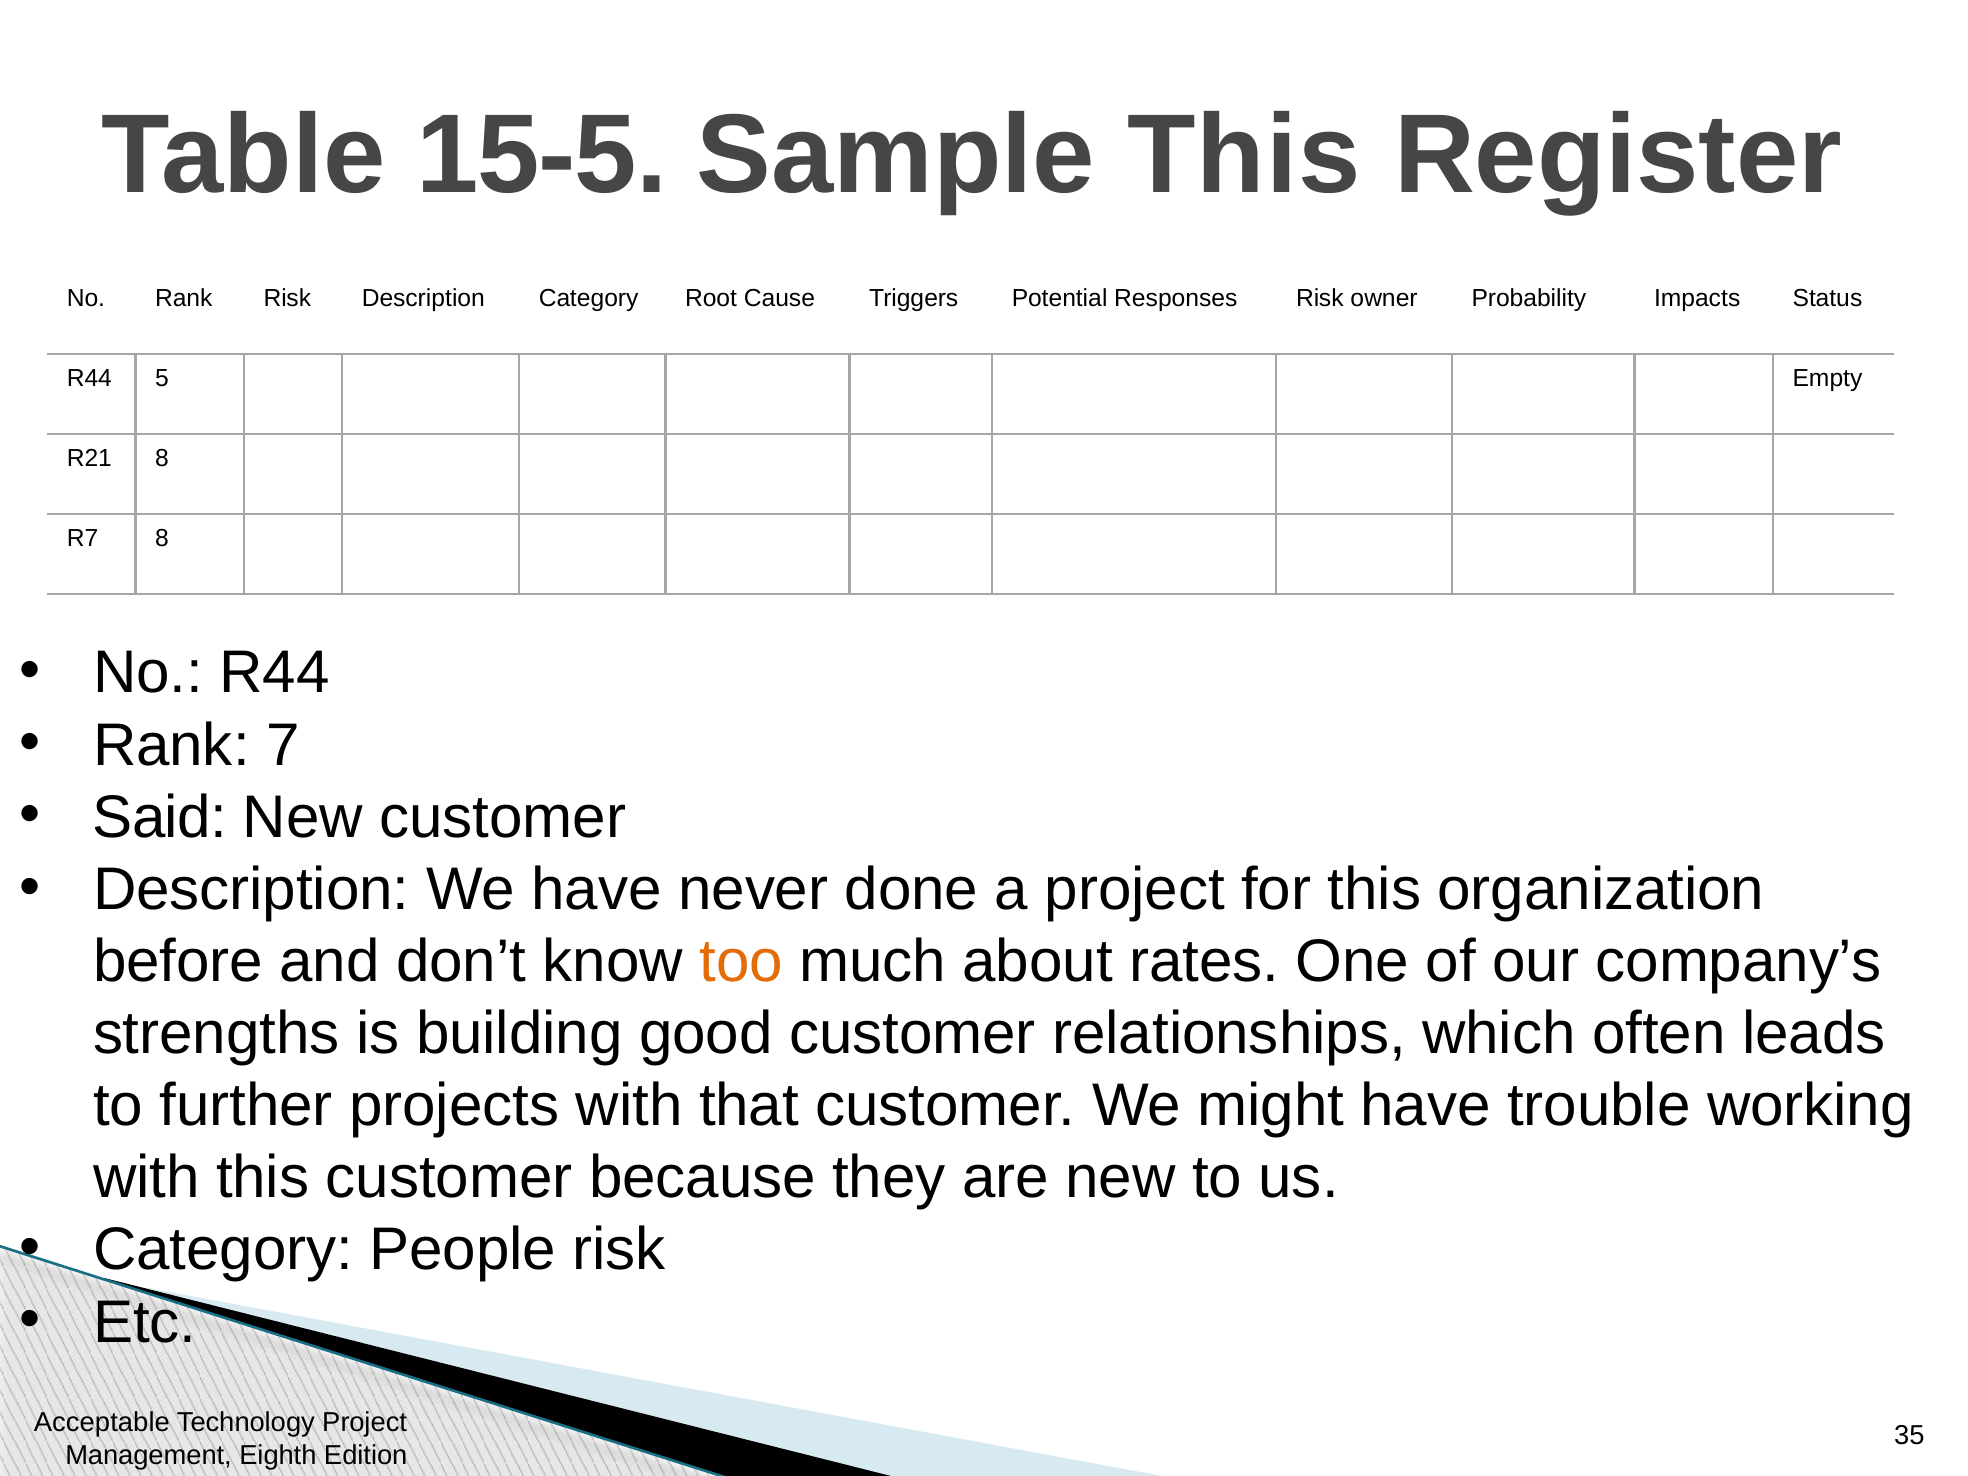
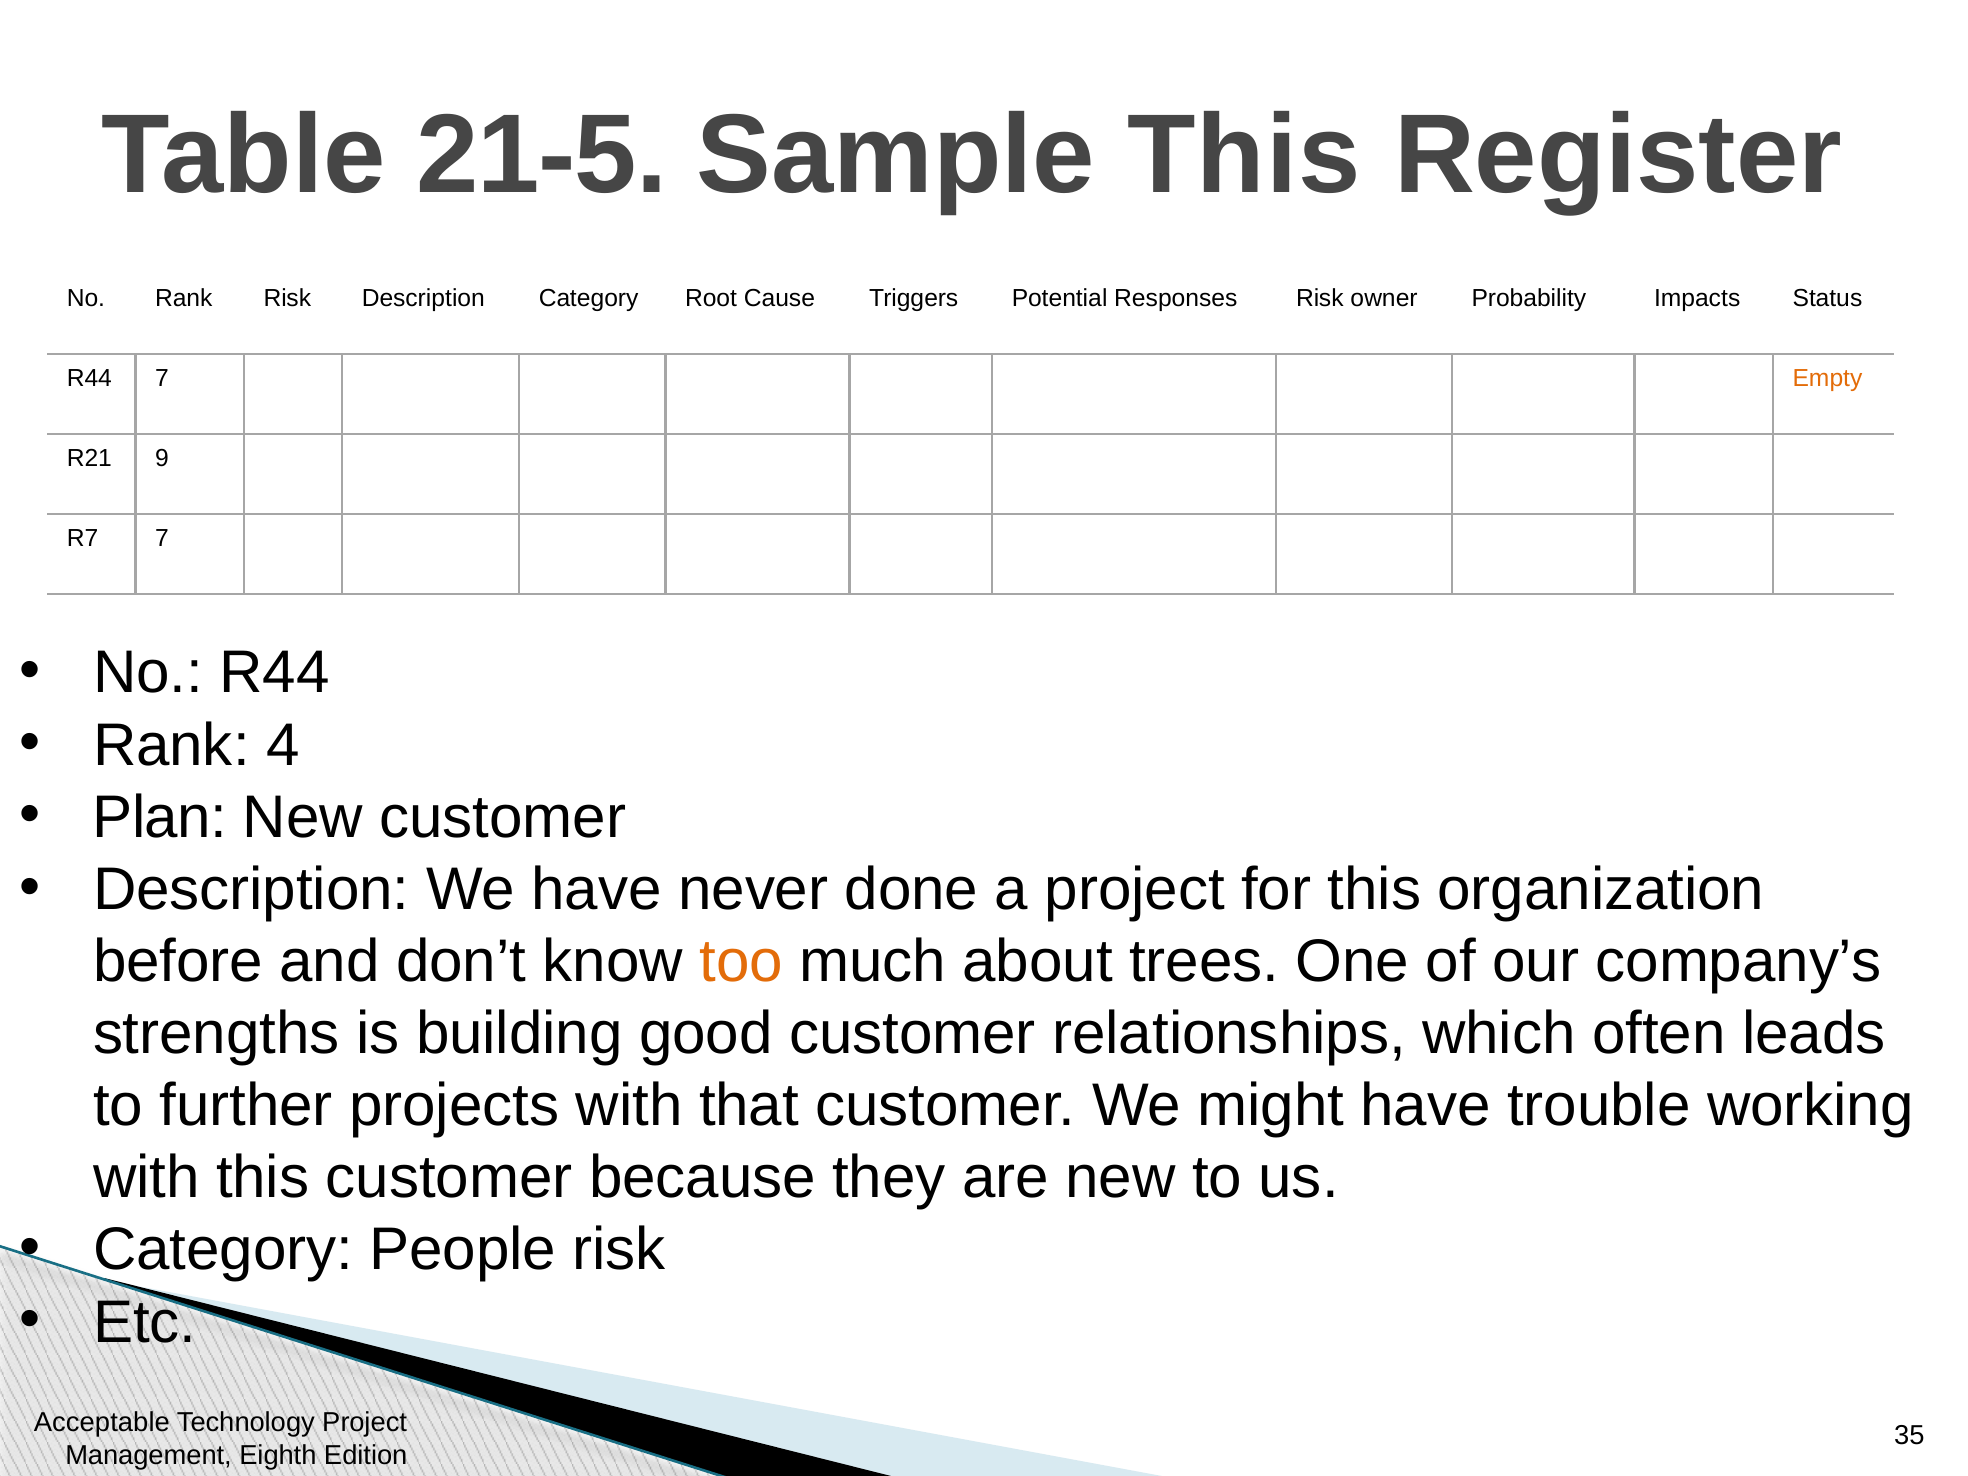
15-5: 15-5 -> 21-5 (542, 155)
R44 5: 5 -> 7 (162, 378)
Empty colour: black -> orange (1827, 378)
R21 8: 8 -> 9 (162, 458)
R7 8: 8 -> 7 (162, 538)
7: 7 -> 4 (283, 745)
Said: Said -> Plan (160, 817)
rates: rates -> trees (1204, 962)
